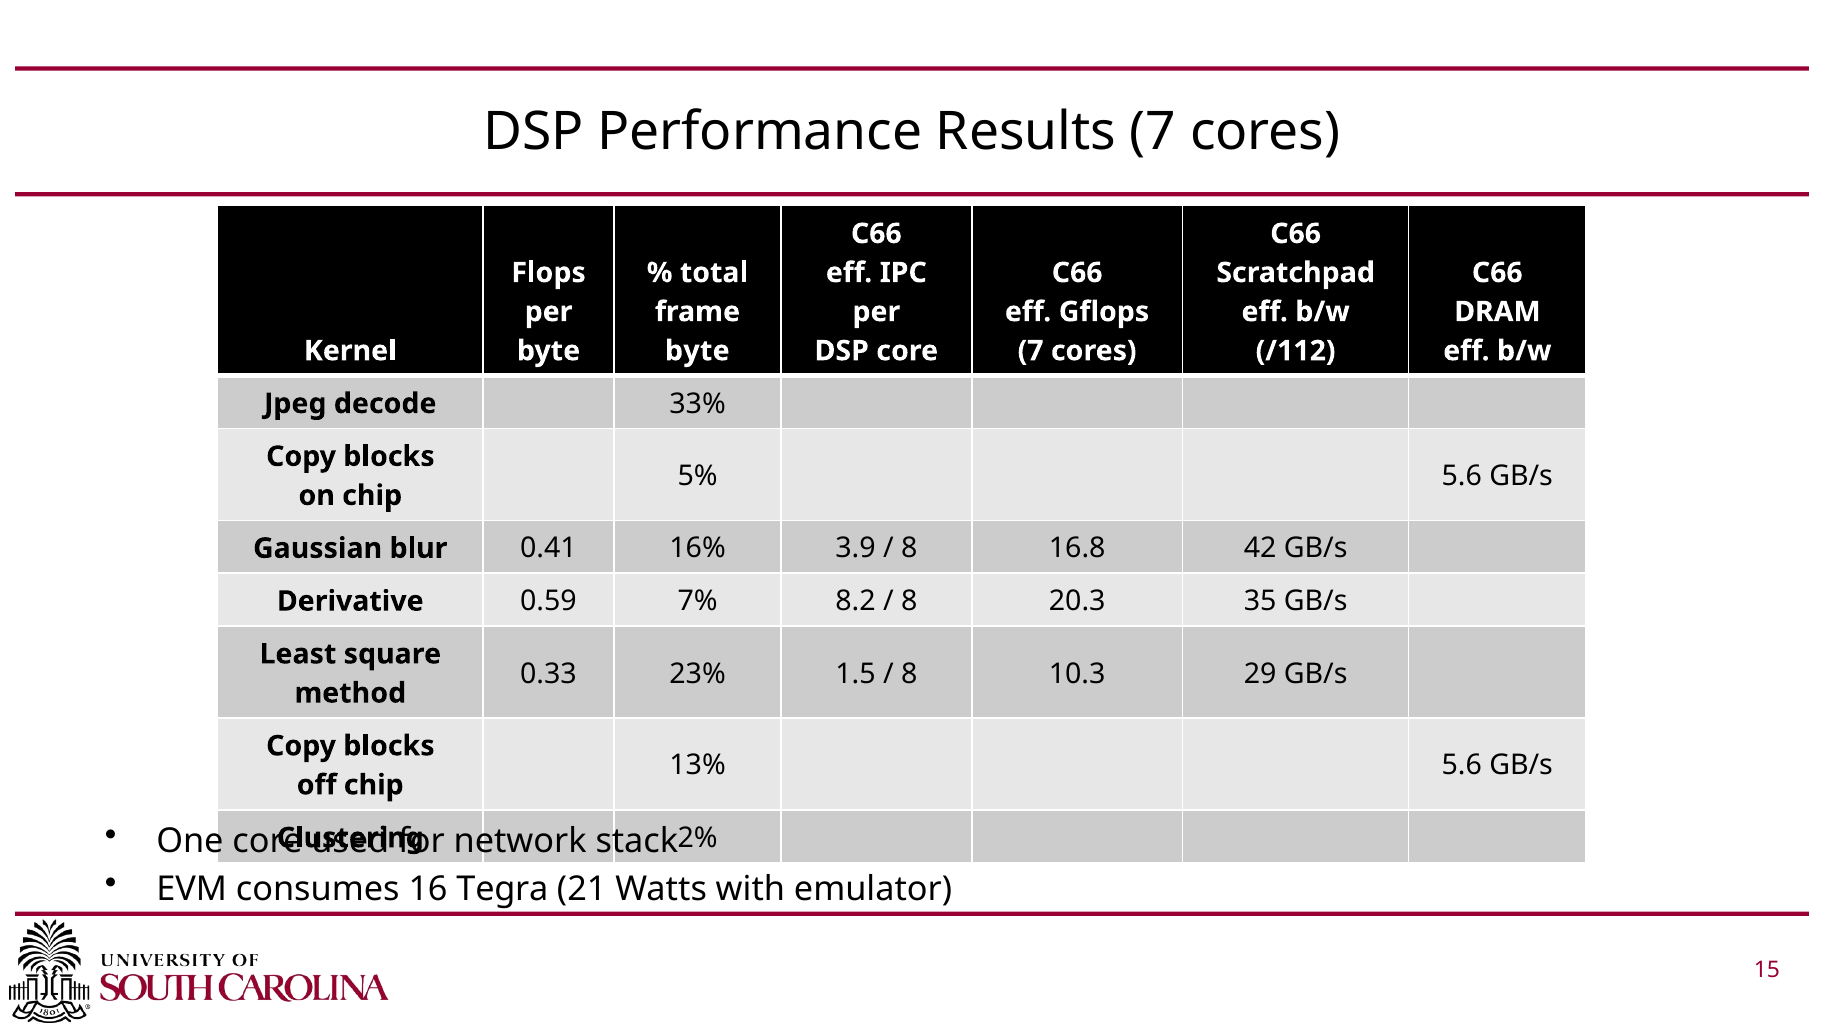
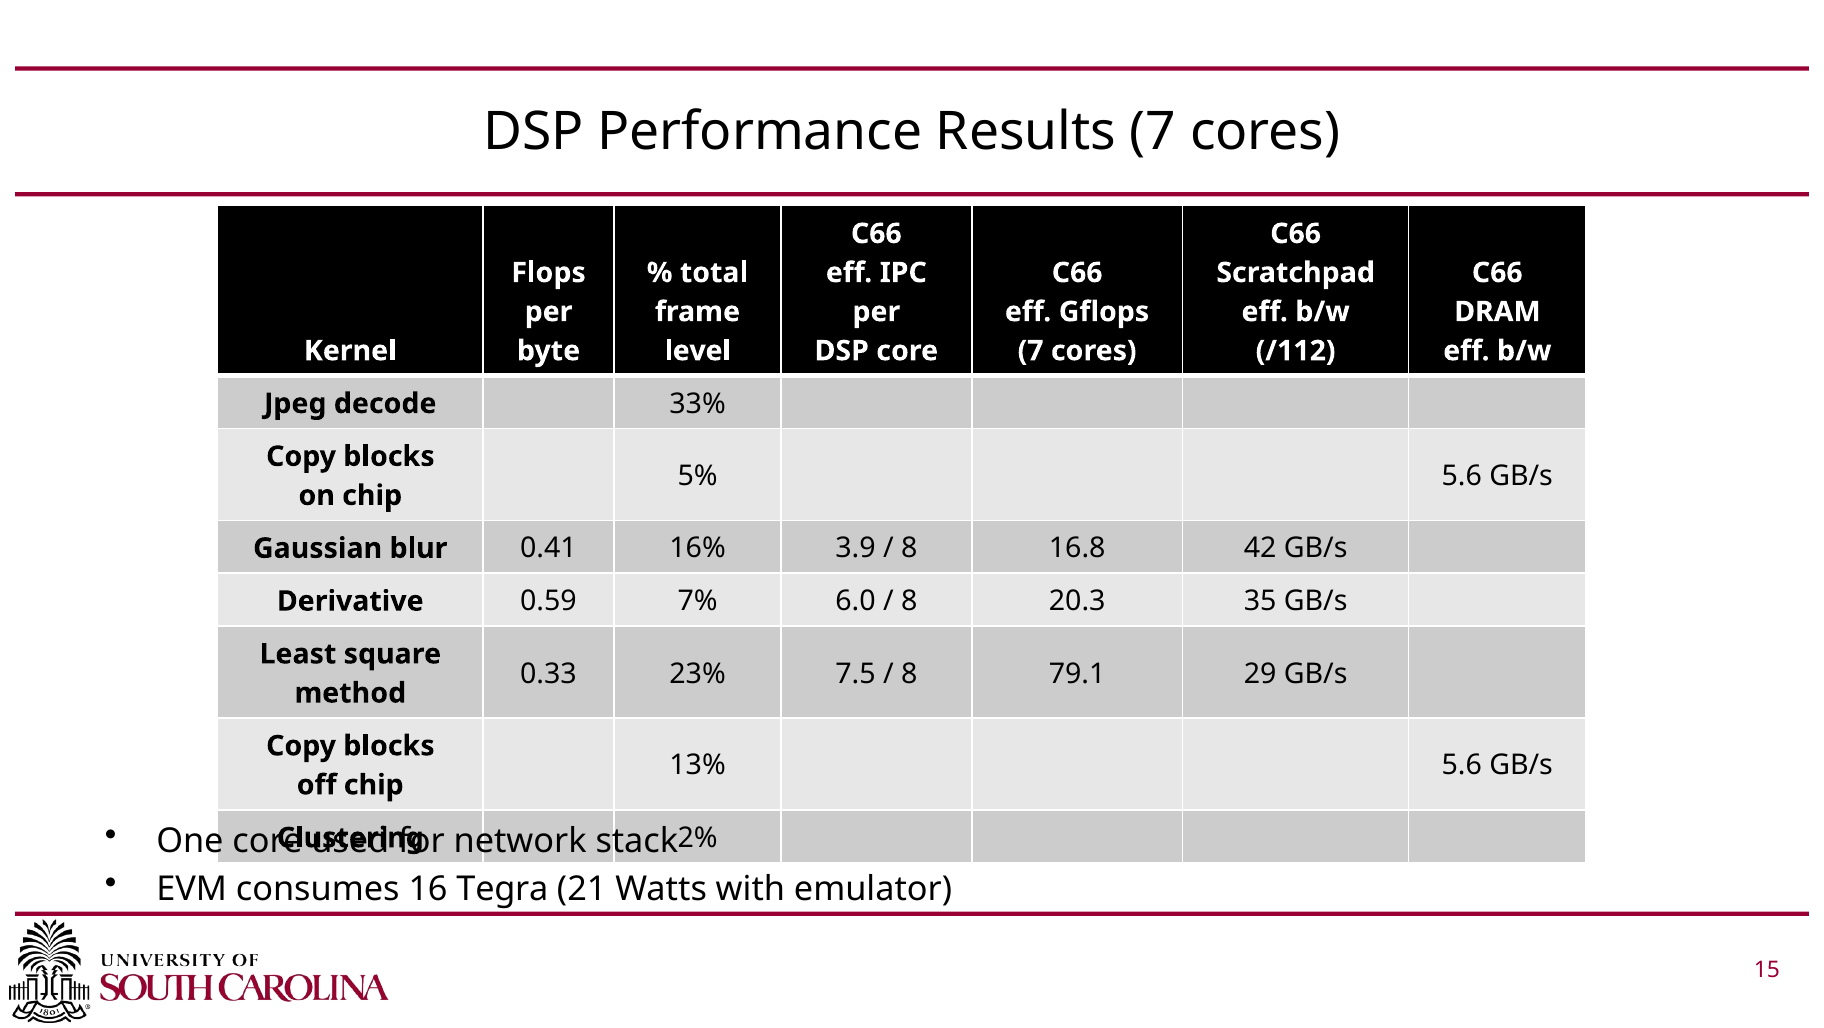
byte: byte -> level (698, 351)
8.2: 8.2 -> 6.0 (856, 602)
1.5: 1.5 -> 7.5 (856, 674)
10.3: 10.3 -> 79.1 (1077, 674)
